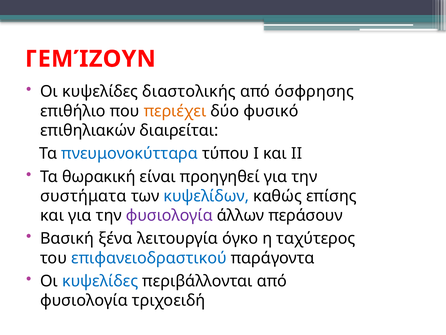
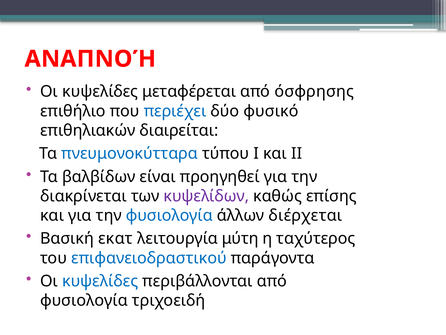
ΓΕΜΊΖΟΥΝ: ΓΕΜΊΖΟΥΝ -> ΑΝΑΠΝΟΉ (90, 59)
διαστολικής: διαστολικής -> μεταφέρεται (189, 92)
περιέχει colour: orange -> blue (175, 111)
θωρακική: θωρακική -> βαλβίδων (99, 176)
συστήματα: συστήματα -> διακρίνεται (83, 196)
κυψελίδων colour: blue -> purple (206, 196)
φυσιολογία colour: purple -> blue (169, 215)
περάσουν: περάσουν -> διέρχεται (305, 215)
ξένα: ξένα -> εκατ (116, 238)
όγκο: όγκο -> μύτη (240, 238)
